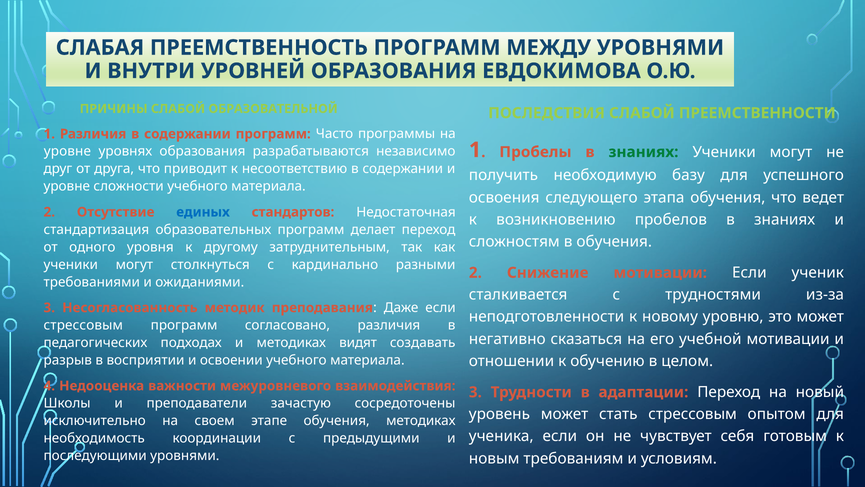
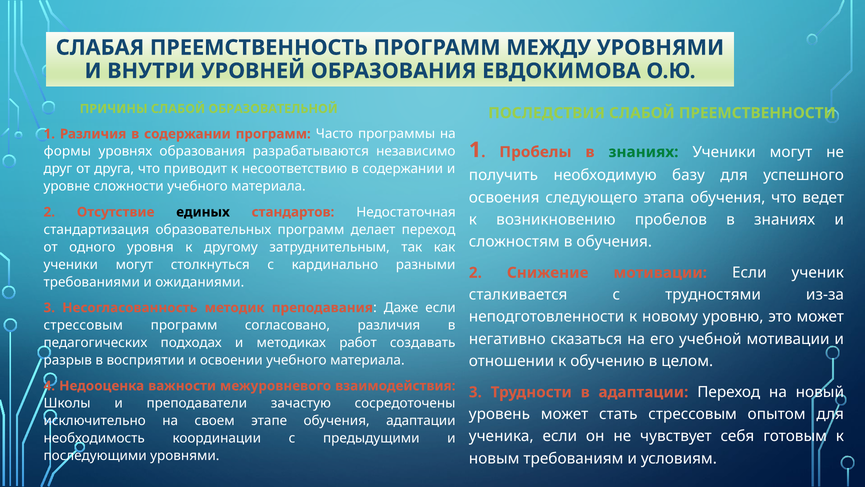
уровне: уровне -> формы (67, 151)
единых colour: blue -> black (203, 212)
видят: видят -> работ (358, 343)
обучения методиках: методиках -> адаптации (421, 421)
